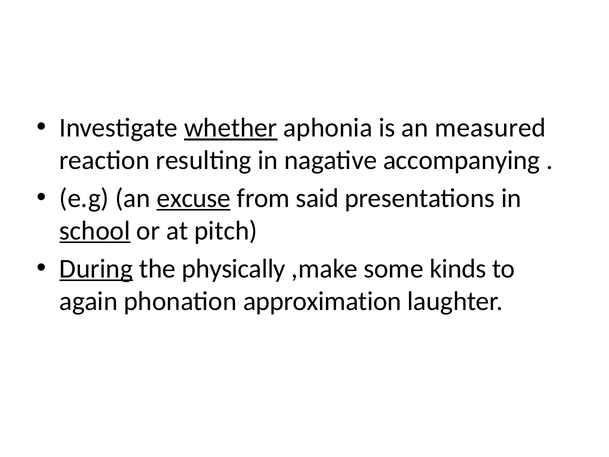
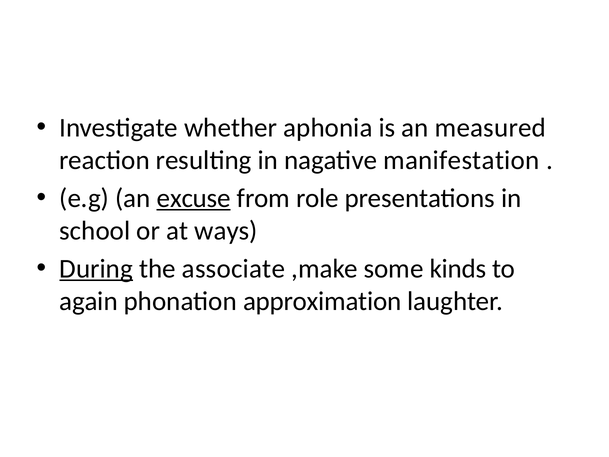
whether underline: present -> none (231, 128)
accompanying: accompanying -> manifestation (461, 160)
said: said -> role (317, 198)
school underline: present -> none (95, 231)
pitch: pitch -> ways (226, 231)
physically: physically -> associate (233, 269)
